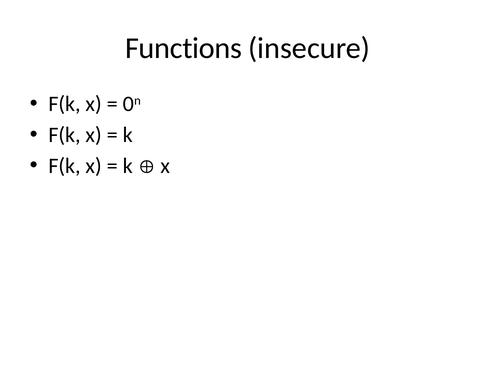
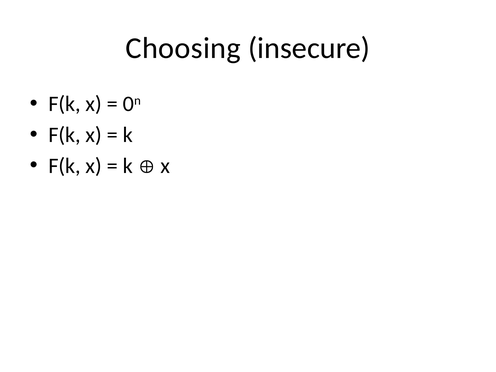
Functions: Functions -> Choosing (183, 48)
